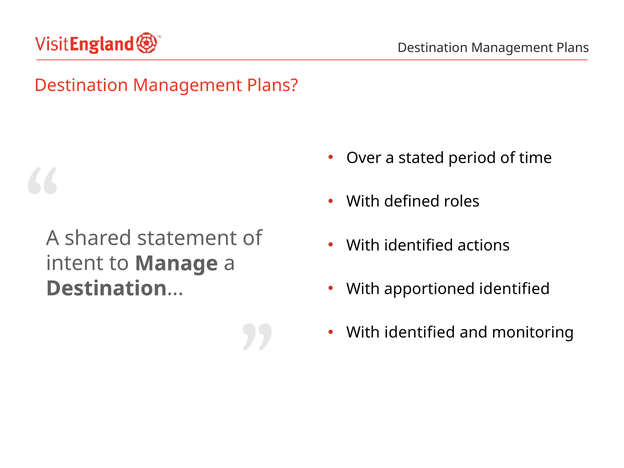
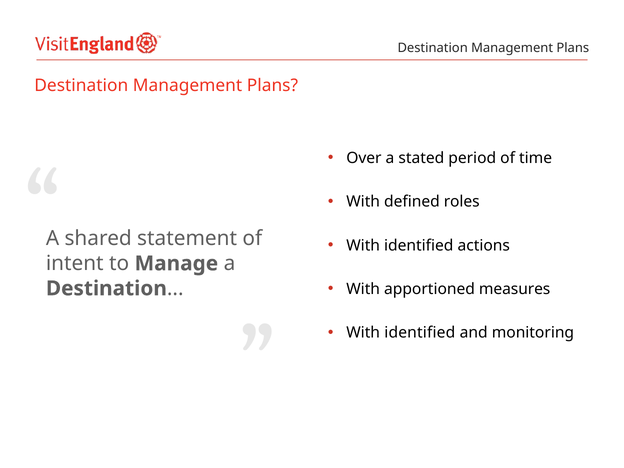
apportioned identified: identified -> measures (515, 289)
